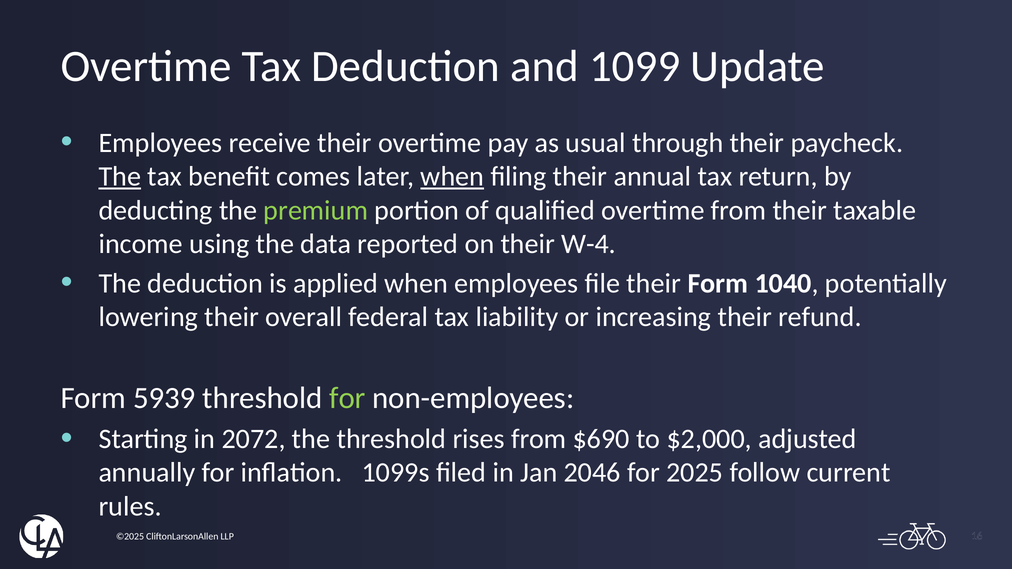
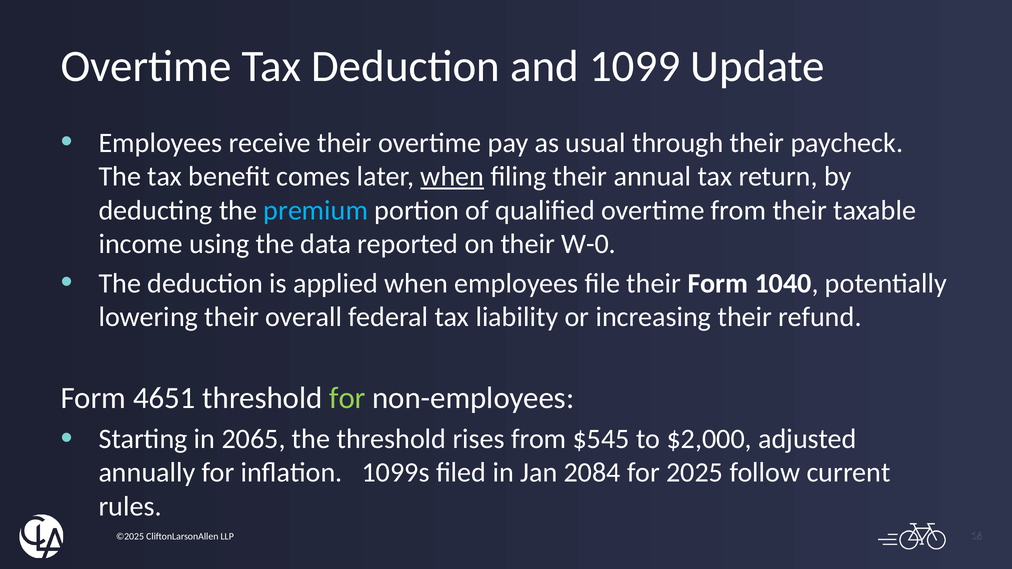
The underline: present -> none (120, 177)
premium colour: light green -> light blue (316, 210)
W-4: W-4 -> W-0 (589, 244)
5939: 5939 -> 4651 (164, 398)
2072: 2072 -> 2065 (254, 439)
$690: $690 -> $545 (601, 439)
2046: 2046 -> 2084 (592, 473)
